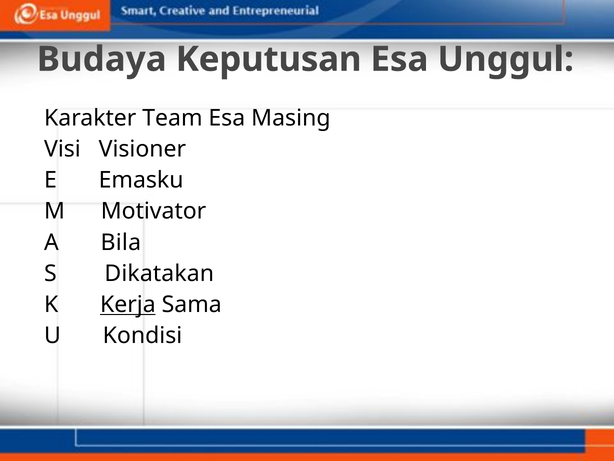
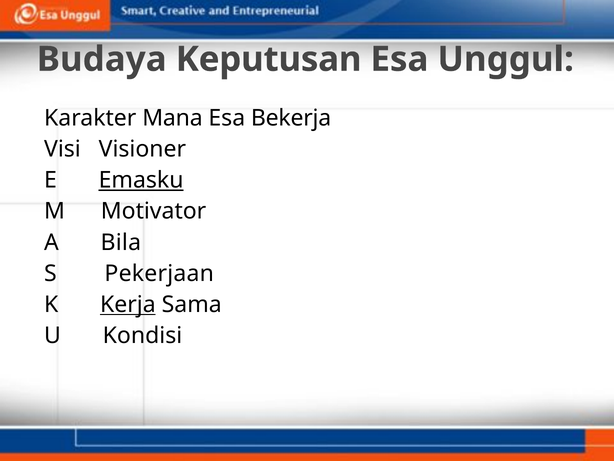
Team: Team -> Mana (172, 118)
Masing: Masing -> Bekerja (291, 118)
Emasku underline: none -> present (141, 180)
Dikatakan: Dikatakan -> Pekerjaan (159, 273)
